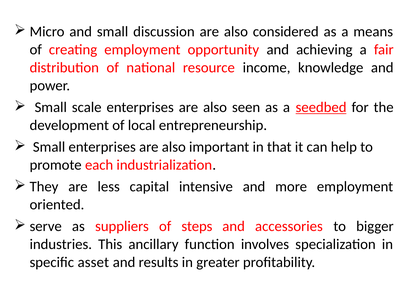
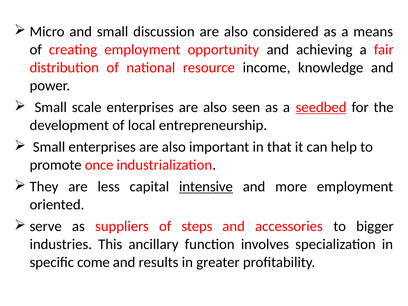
each: each -> once (99, 165)
intensive underline: none -> present (206, 187)
asset: asset -> come (93, 262)
